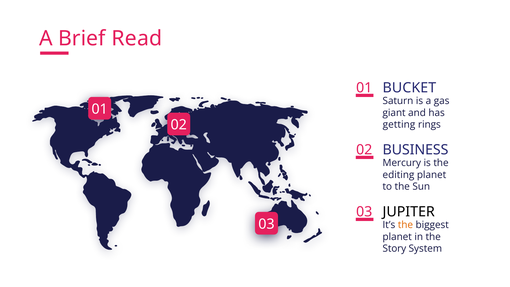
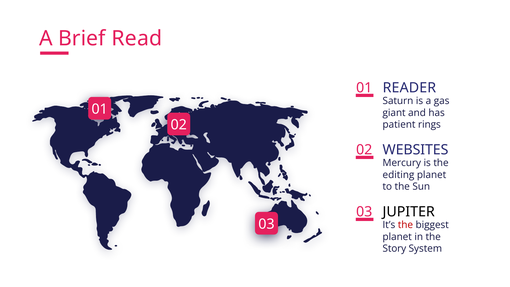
BUCKET: BUCKET -> READER (409, 88)
getting: getting -> patient (399, 125)
BUSINESS: BUSINESS -> WEBSITES (415, 150)
the colour: orange -> red (405, 225)
